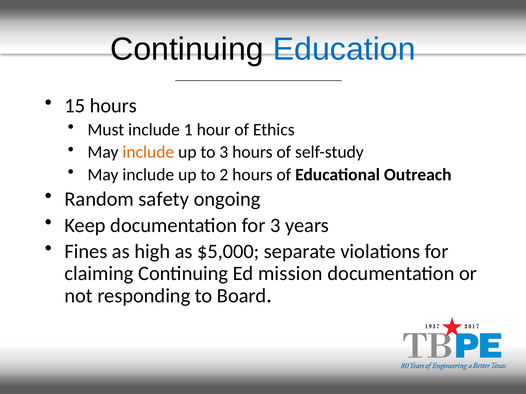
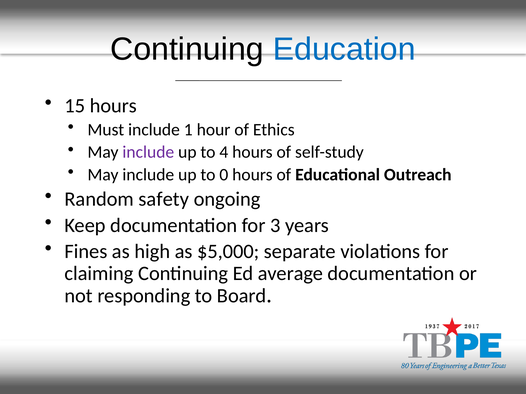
include colour: orange -> purple (148, 152)
to 3: 3 -> 4 (224, 152)
2: 2 -> 0 (224, 175)
mission: mission -> average (290, 274)
